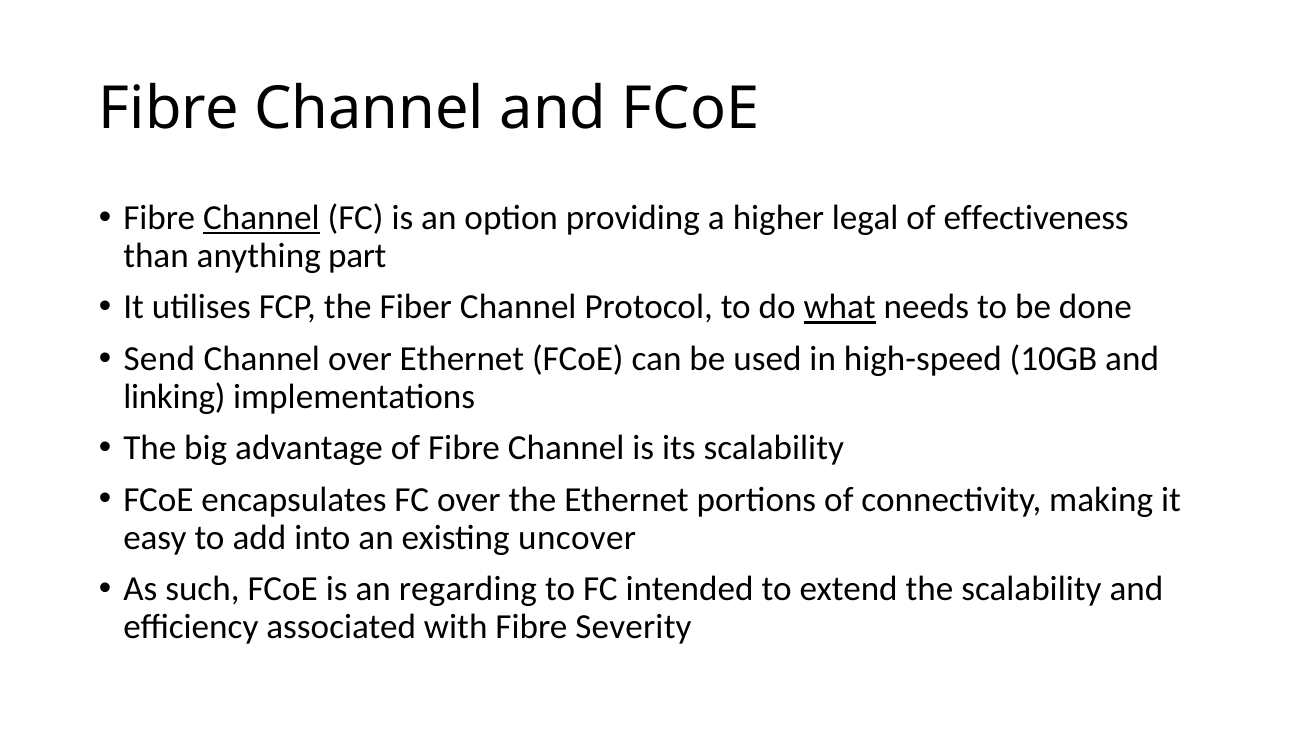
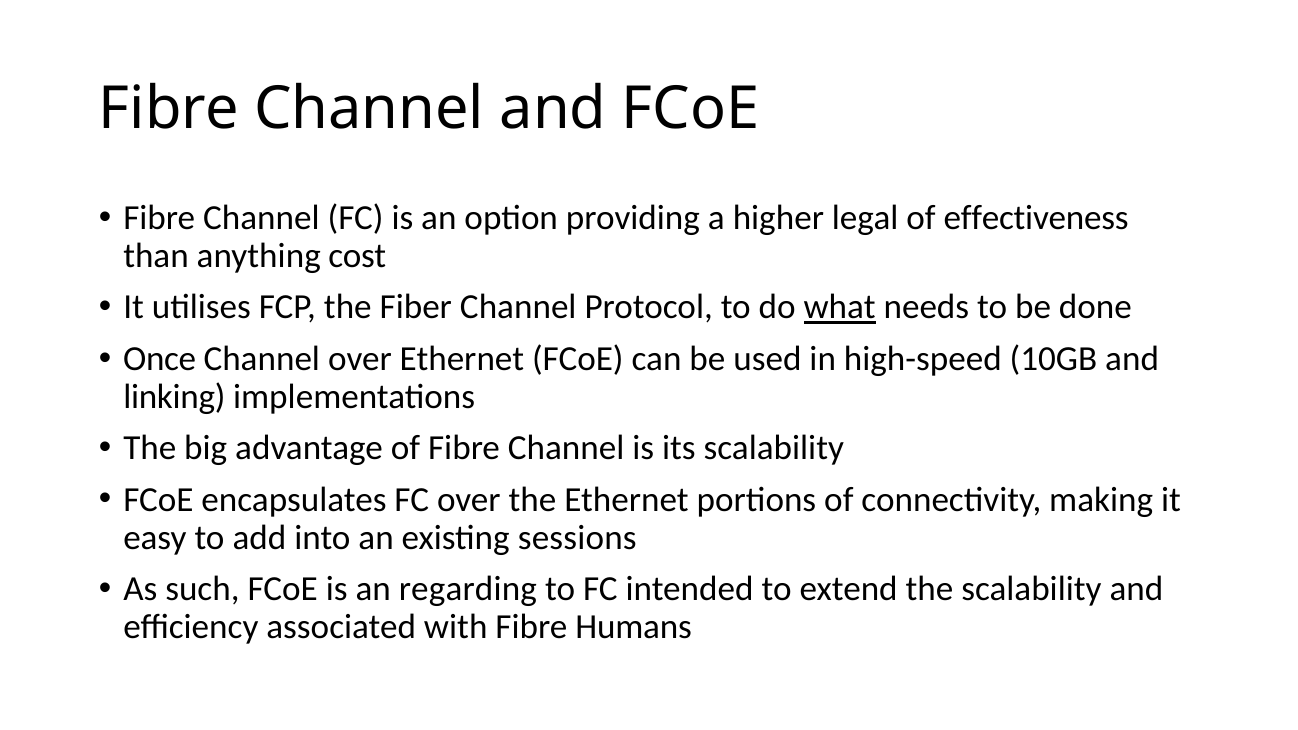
Channel underline: present -> none (261, 218)
part: part -> cost (357, 256)
Send: Send -> Once (160, 359)
uncover: uncover -> sessions (577, 538)
Severity: Severity -> Humans (634, 627)
